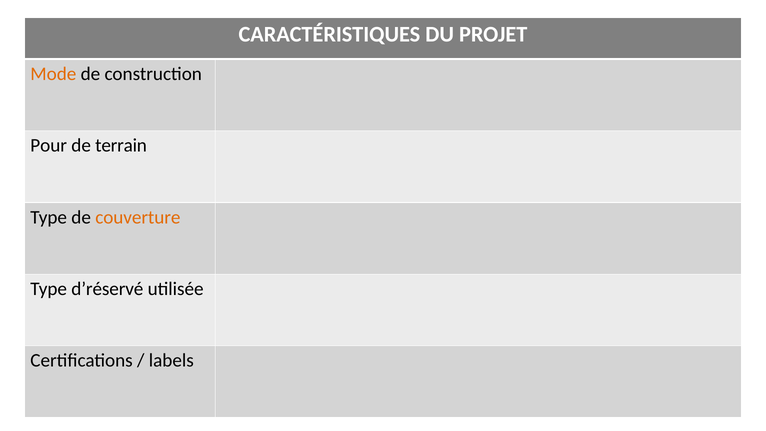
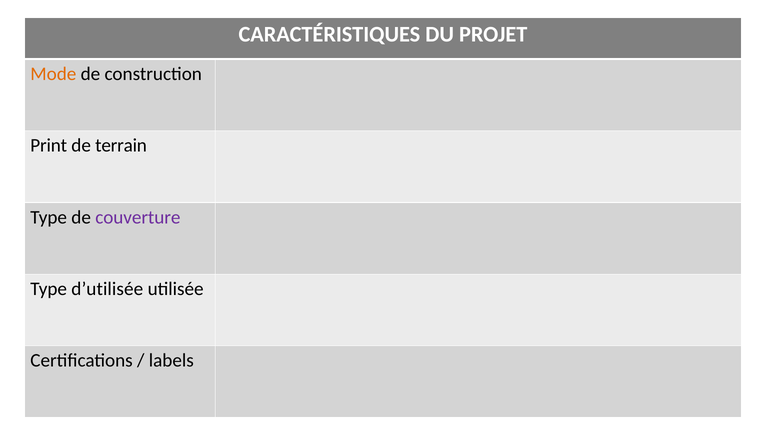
Pour: Pour -> Print (49, 146)
couverture colour: orange -> purple (138, 217)
d’réservé: d’réservé -> d’utilisée (107, 289)
